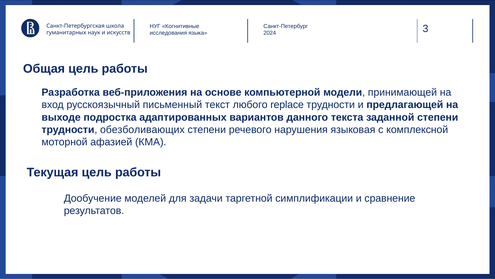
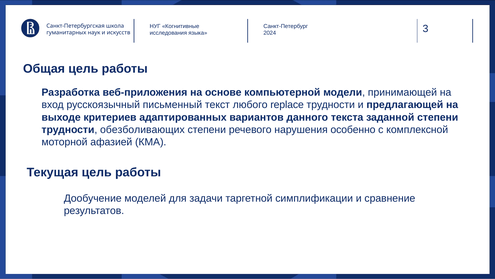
подростка: подростка -> критериев (110, 117)
языковая: языковая -> особенно (353, 129)
